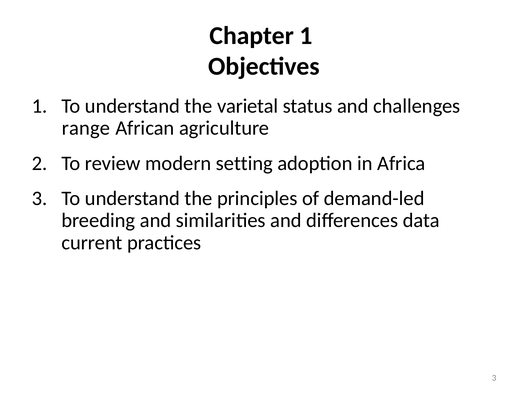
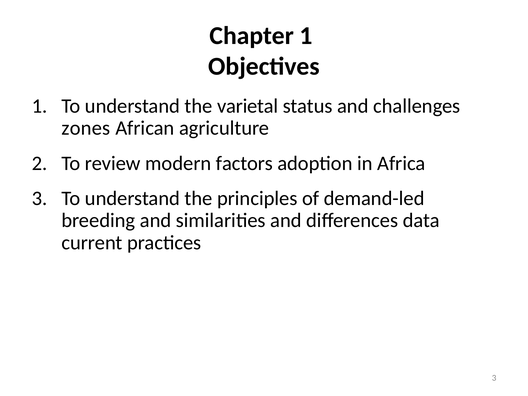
range: range -> zones (86, 128)
setting: setting -> factors (244, 163)
